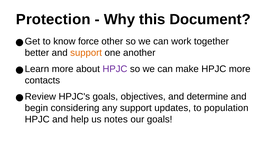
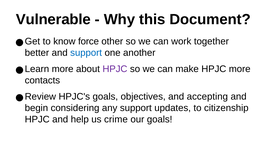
Protection: Protection -> Vulnerable (53, 20)
support colour: orange -> blue (86, 53)
determine: determine -> accepting (207, 97)
population: population -> citizenship (226, 108)
notes: notes -> crime (116, 120)
